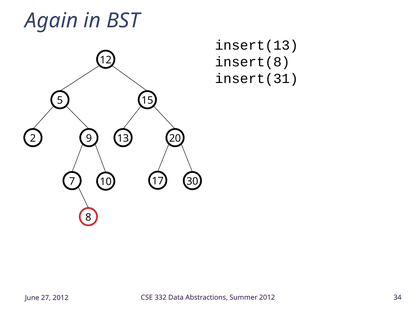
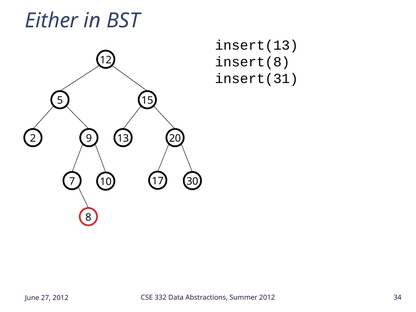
Again: Again -> Either (52, 21)
